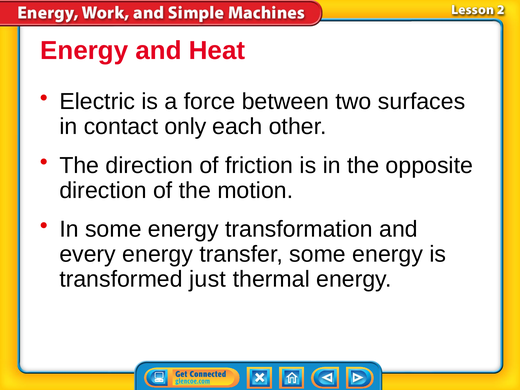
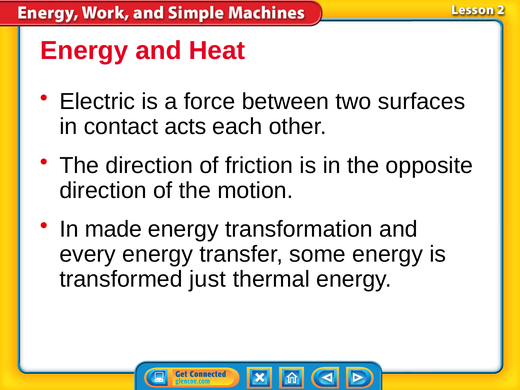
only: only -> acts (185, 127)
In some: some -> made (113, 229)
